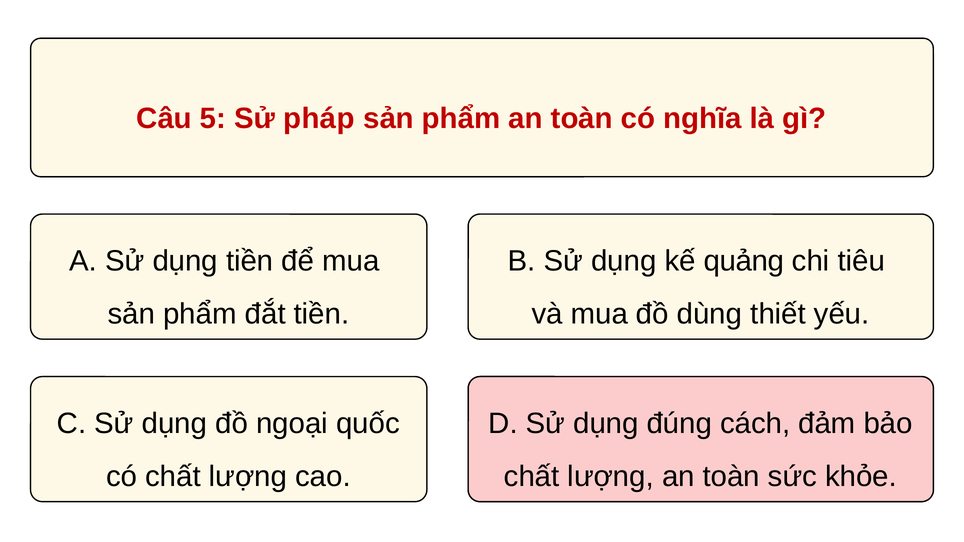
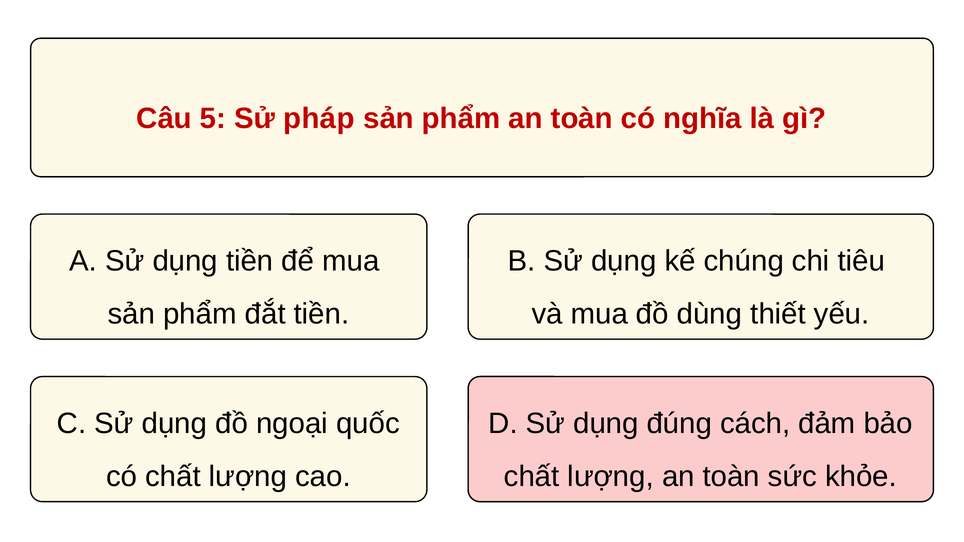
quảng: quảng -> chúng (744, 261)
